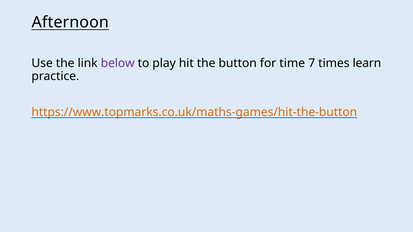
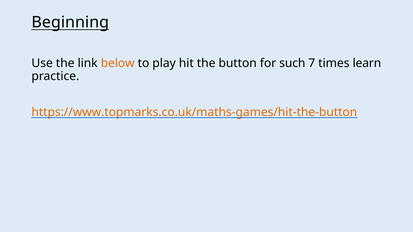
Afternoon: Afternoon -> Beginning (70, 22)
below colour: purple -> orange (118, 63)
time: time -> such (292, 63)
